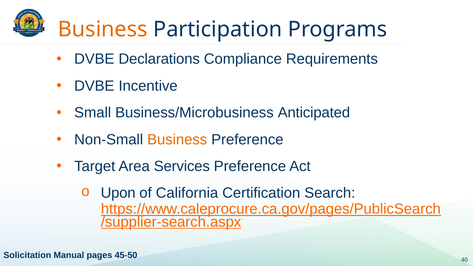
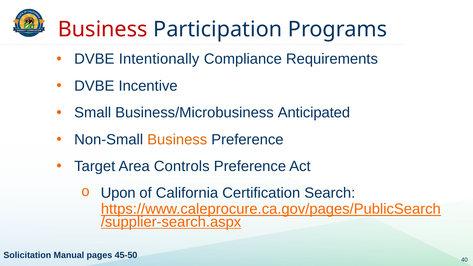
Business colour: orange -> red (103, 29)
Declarations: Declarations -> Intentionally (159, 59)
Services: Services -> Controls (182, 166)
